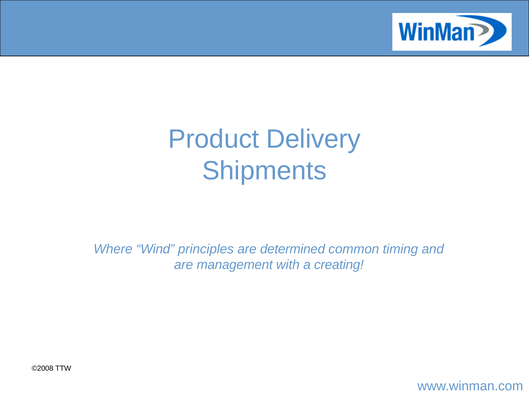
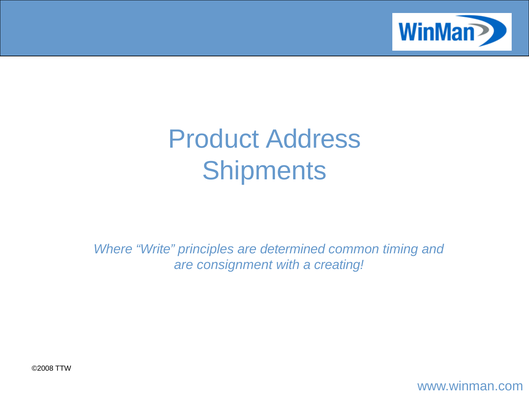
Delivery: Delivery -> Address (313, 139)
Wind: Wind -> Write (155, 249)
management: management -> consignment (235, 265)
